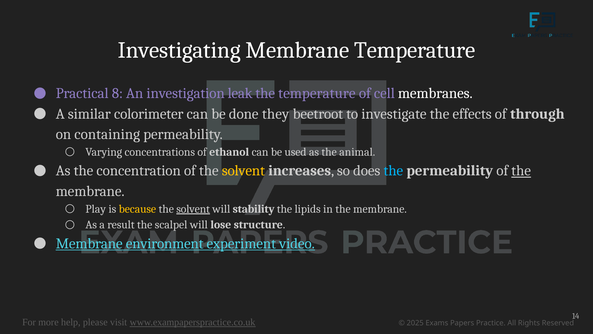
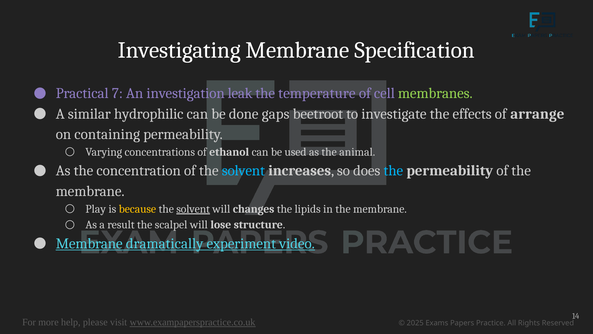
Membrane Temperature: Temperature -> Specification (415, 50)
8: 8 -> 7 (117, 93)
membranes colour: white -> light green (435, 93)
colorimeter: colorimeter -> hydrophilic (149, 114)
they: they -> gaps (276, 114)
through: through -> arrange (537, 114)
solvent colour: yellow -> light blue (243, 171)
the underline: present -> none (521, 171)
stability: stability -> changes (254, 209)
environment: environment -> dramatically (165, 243)
